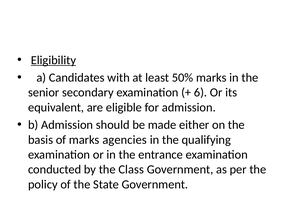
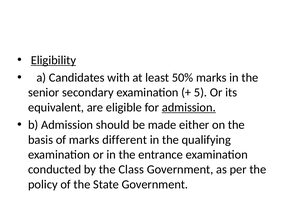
6: 6 -> 5 (201, 92)
admission underline: none -> present (189, 107)
agencies: agencies -> different (125, 140)
